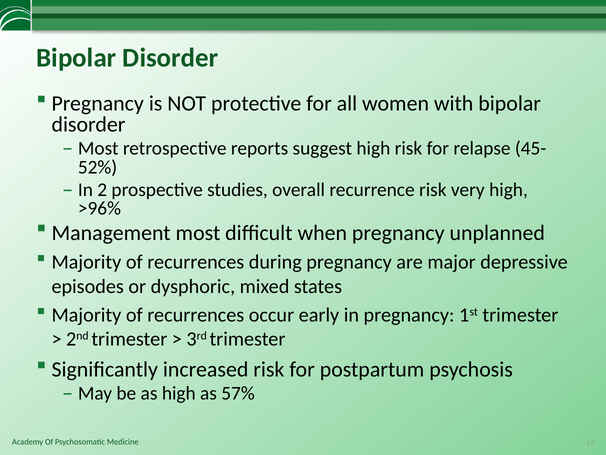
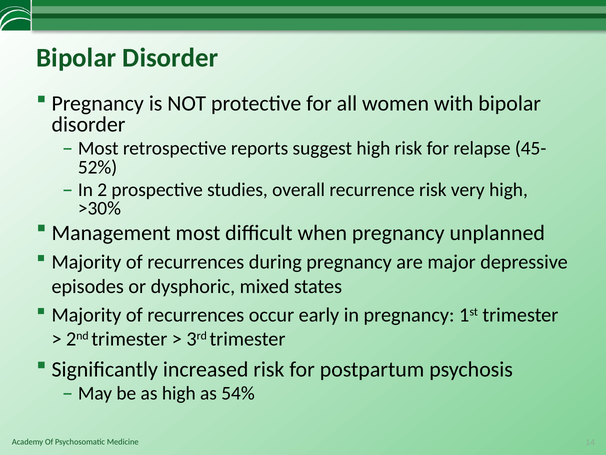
>96%: >96% -> >30% (99, 208)
57%: 57% -> 54% (238, 393)
